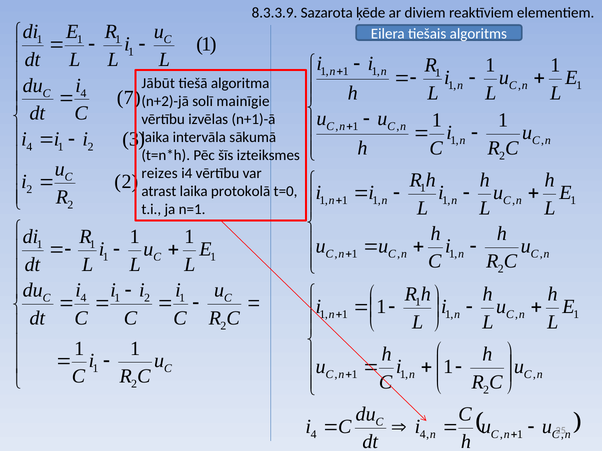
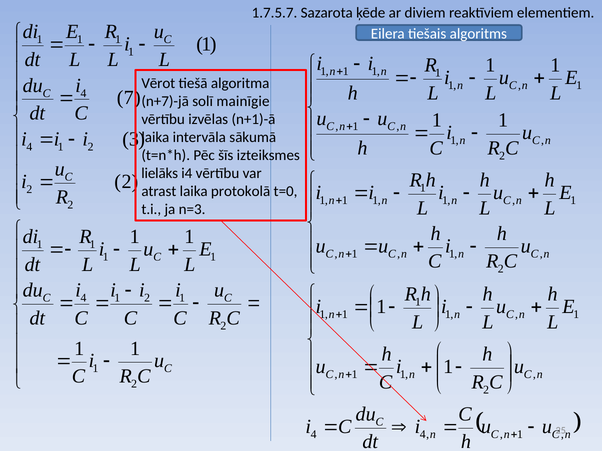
8.3.3.9: 8.3.3.9 -> 1.7.5.7 (275, 13)
Jābūt: Jābūt -> Vērot (158, 83)
n+2)-jā: n+2)-jā -> n+7)-jā (165, 101)
reizes: reizes -> lielāks (160, 174)
n=1: n=1 -> n=3 (192, 210)
